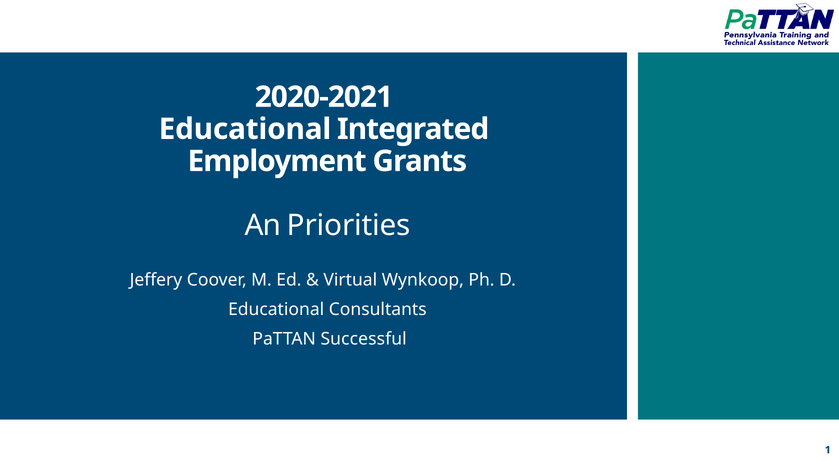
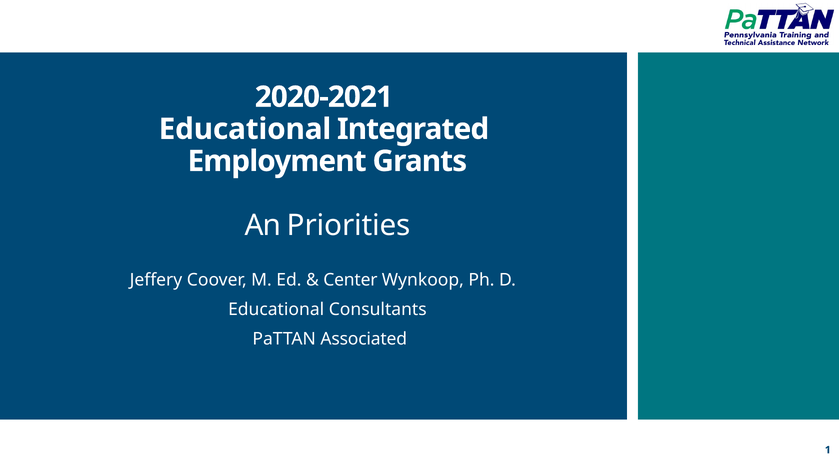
Virtual: Virtual -> Center (350, 280)
Successful: Successful -> Associated (364, 339)
